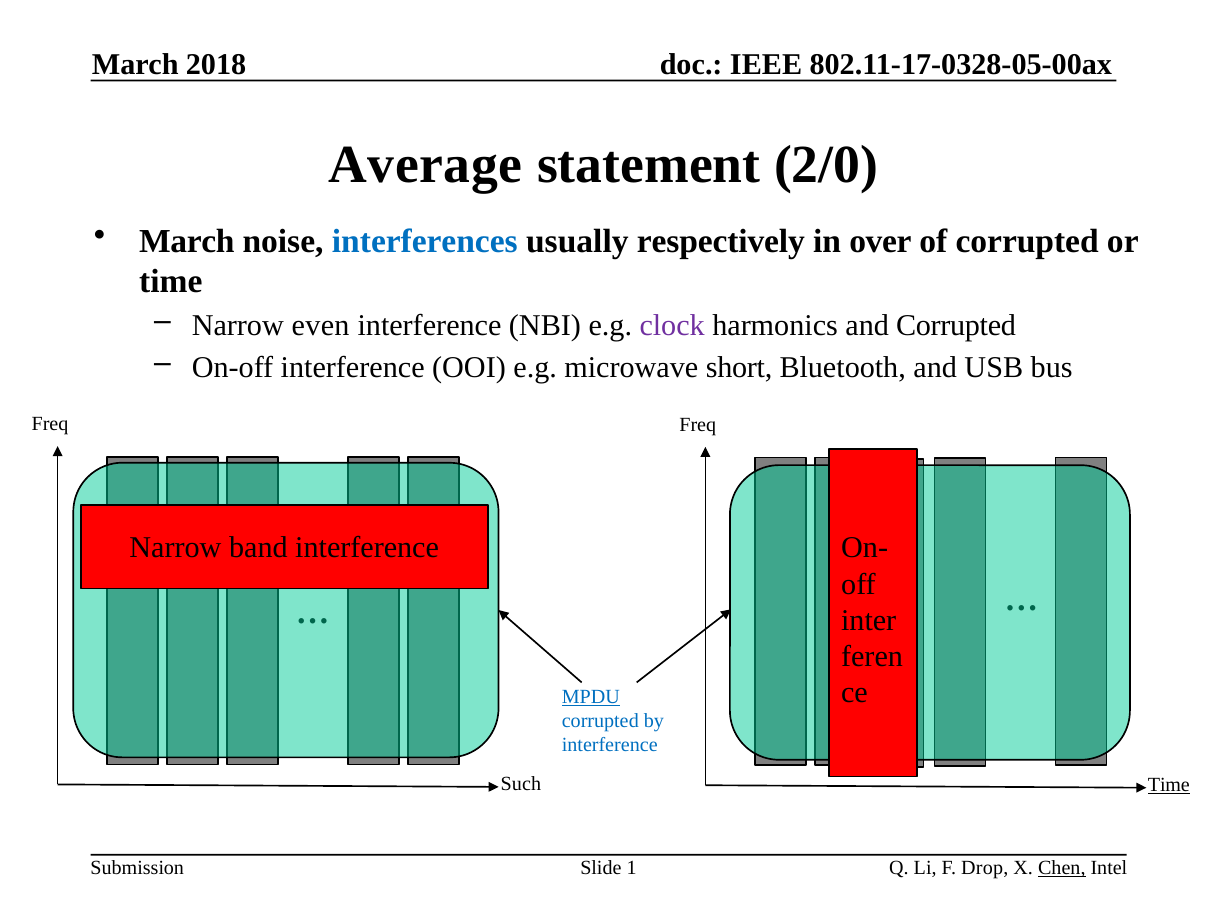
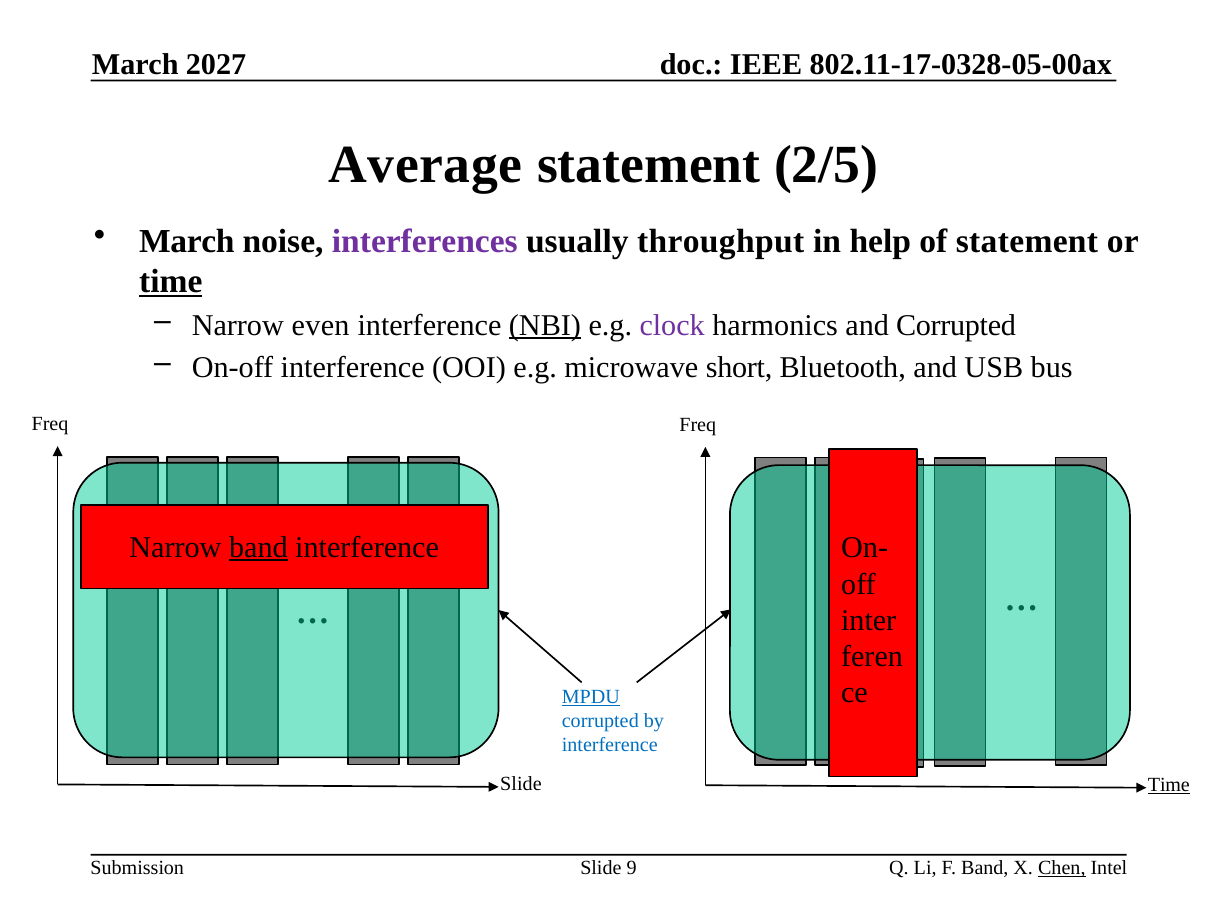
2018: 2018 -> 2027 (216, 64)
2/0: 2/0 -> 2/5 (826, 165)
interferences colour: blue -> purple (425, 241)
respectively: respectively -> throughput (721, 241)
over: over -> help (880, 241)
of corrupted: corrupted -> statement (1027, 241)
time underline: none -> present (171, 281)
NBI underline: none -> present (545, 325)
band underline: none -> present (258, 547)
Such: Such -> Slide (521, 784)
1: 1 -> 9 (632, 868)
F Drop: Drop -> Band (985, 868)
